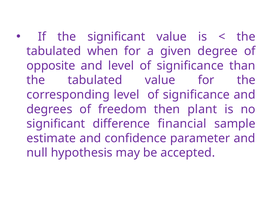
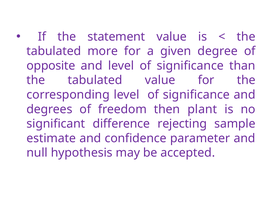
the significant: significant -> statement (116, 37)
when: when -> more (103, 51)
financial: financial -> rejecting (182, 124)
